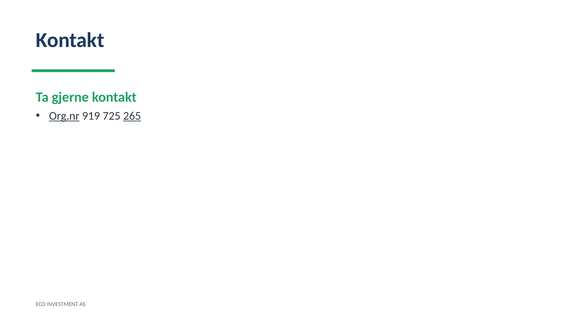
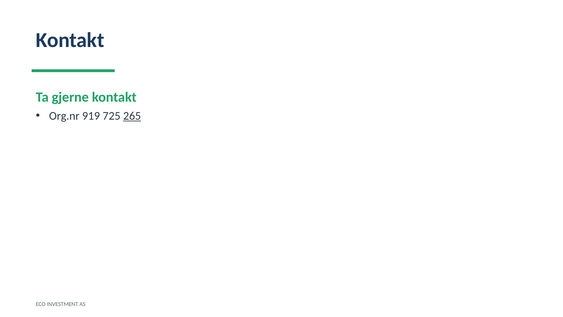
Org.nr underline: present -> none (64, 116)
